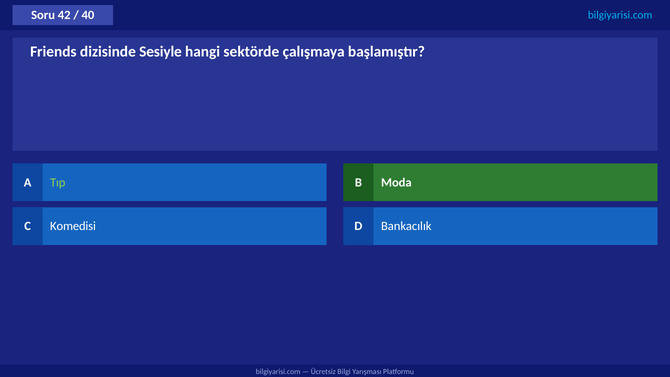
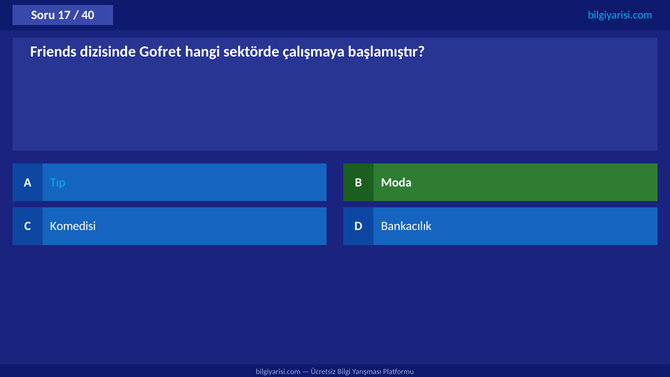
42: 42 -> 17 (64, 15)
Sesiyle: Sesiyle -> Gofret (160, 52)
Tıp colour: light green -> light blue (58, 182)
